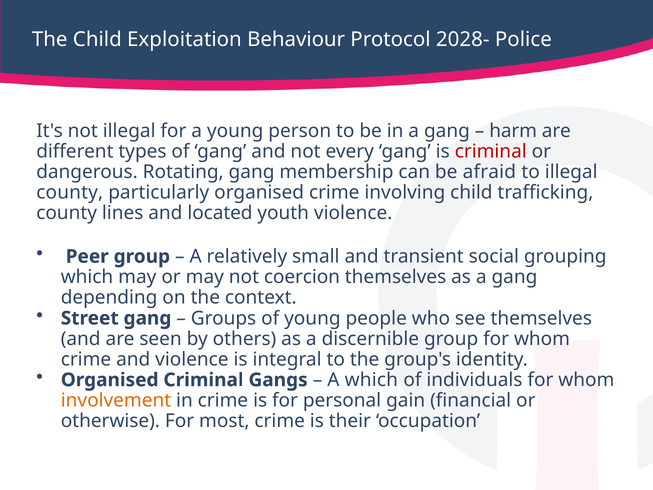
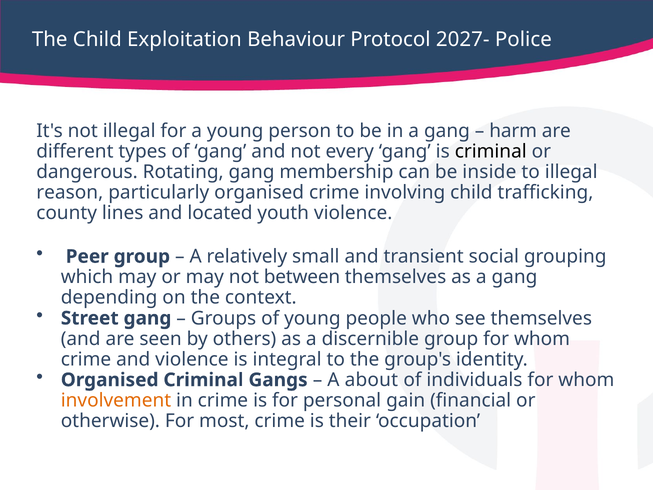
2028-: 2028- -> 2027- (463, 40)
criminal colour: red -> black (491, 151)
afraid: afraid -> inside (489, 172)
county: county -> reason (70, 192)
coercion: coercion -> between (302, 277)
A which: which -> about (371, 380)
